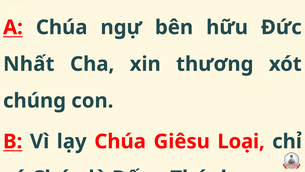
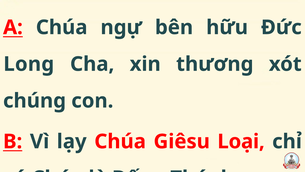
Nhất: Nhất -> Long (29, 64)
